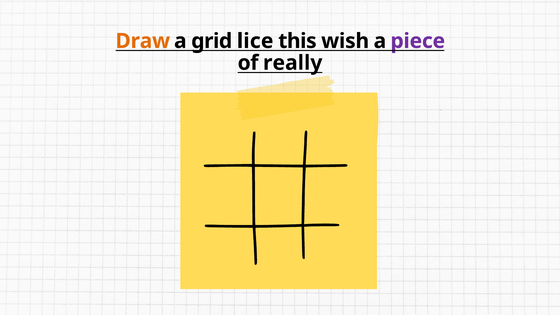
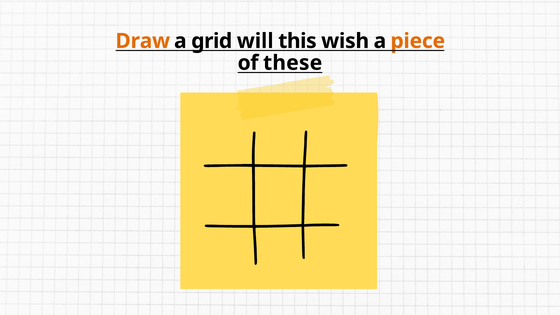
lice: lice -> will (255, 41)
piece colour: purple -> orange (418, 41)
really: really -> these (293, 63)
